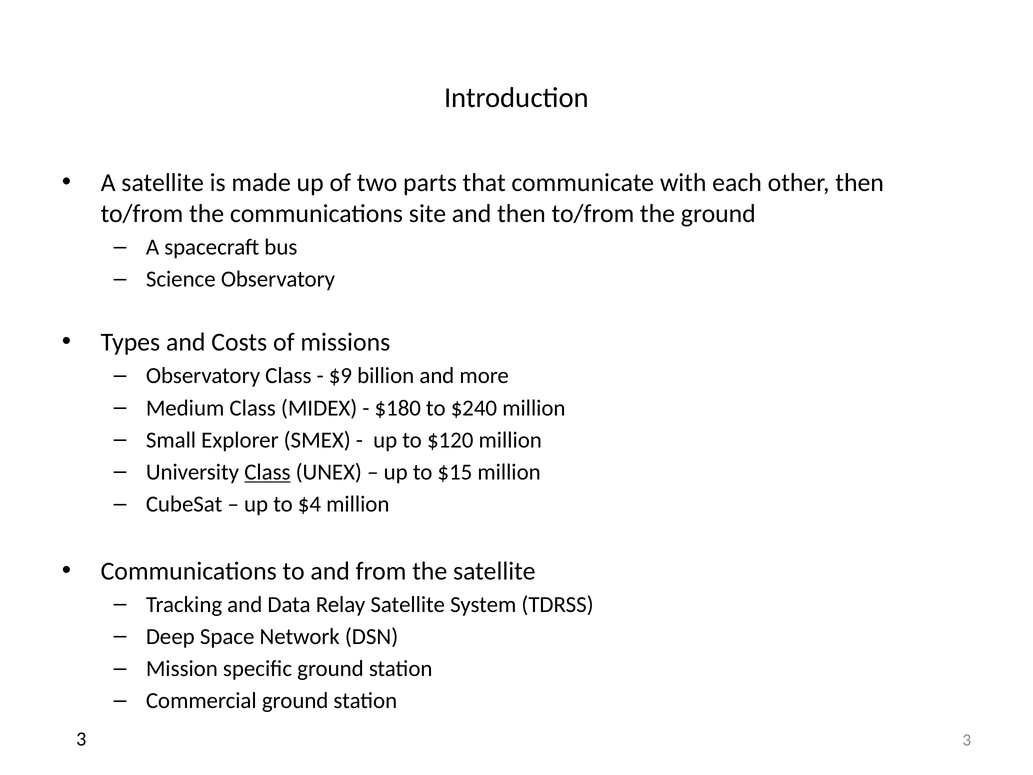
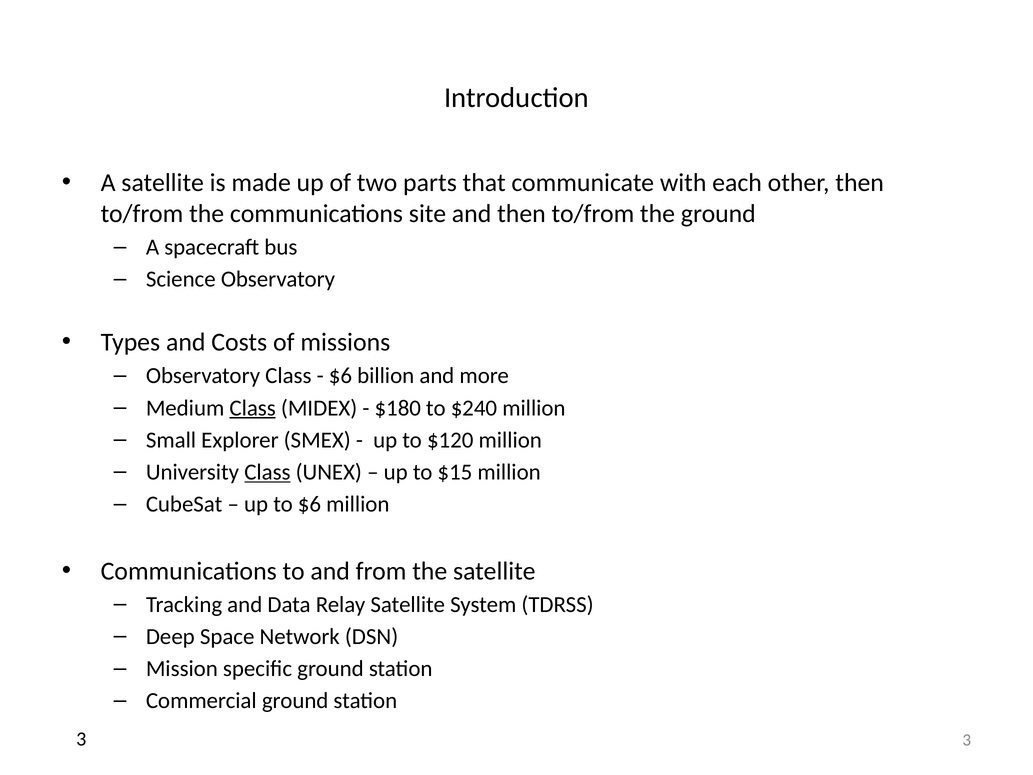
$9: $9 -> $6 (340, 376)
Class underline: none -> present (253, 408)
to $4: $4 -> $6 (309, 504)
